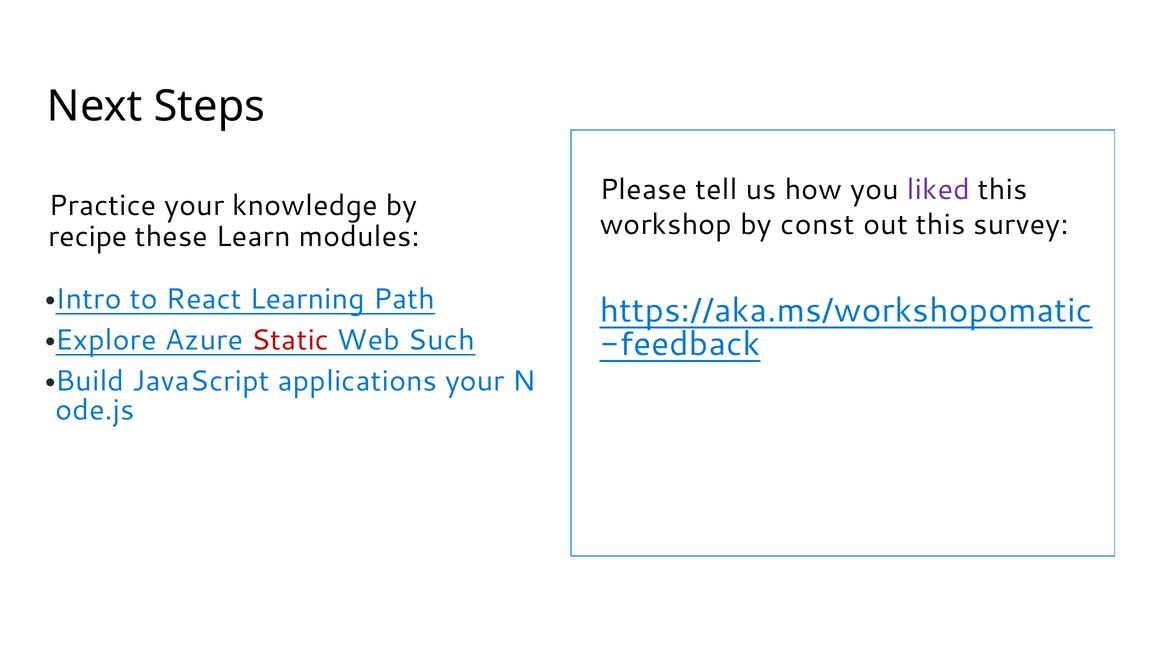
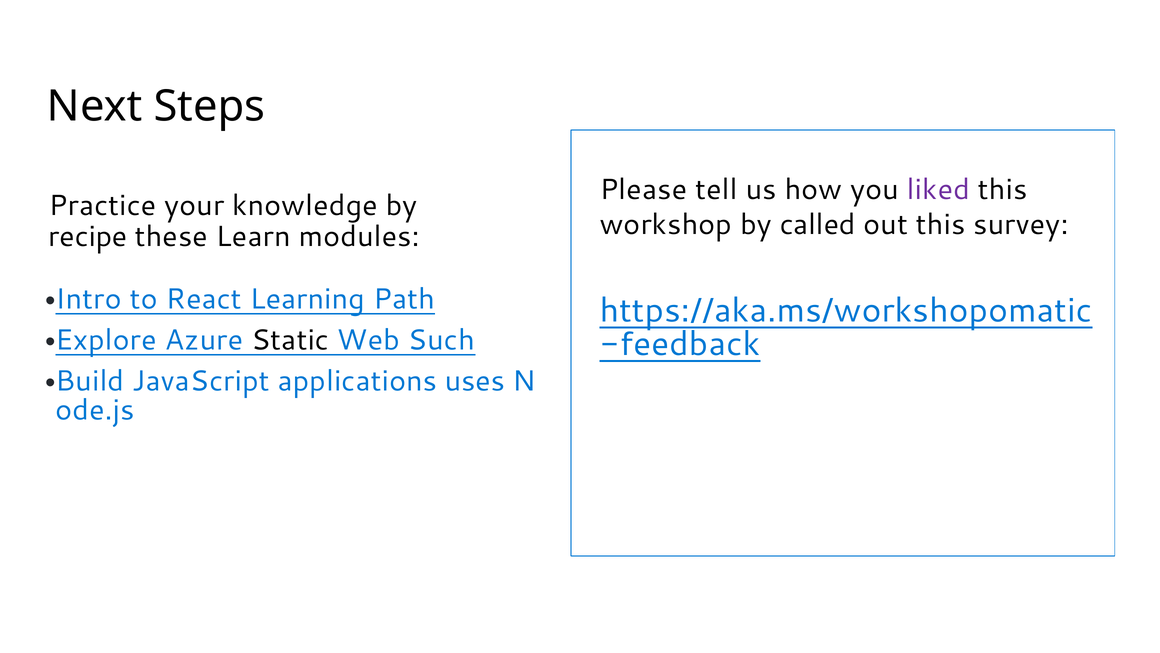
const: const -> called (818, 224)
Static colour: red -> black (290, 340)
applications your: your -> uses (475, 381)
